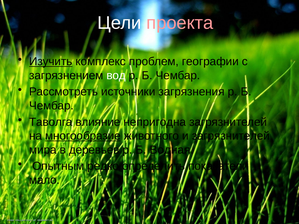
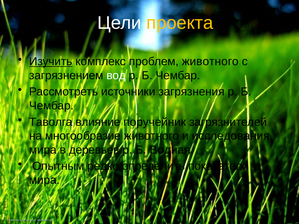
проекта colour: pink -> yellow (180, 23)
проблем географии: географии -> животного (210, 62)
непригодна: непригодна -> поручейник (155, 122)
многообразие underline: present -> none (83, 136)
и загрязнителей: загрязнителей -> исследования (231, 136)
мало: мало -> мира (44, 180)
